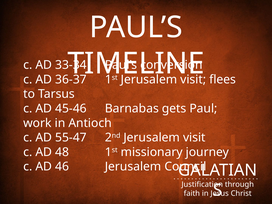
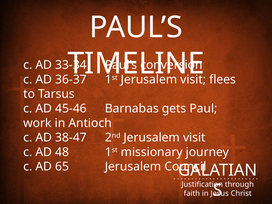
55-47: 55-47 -> 38-47 (71, 138)
46: 46 -> 65 (62, 167)
